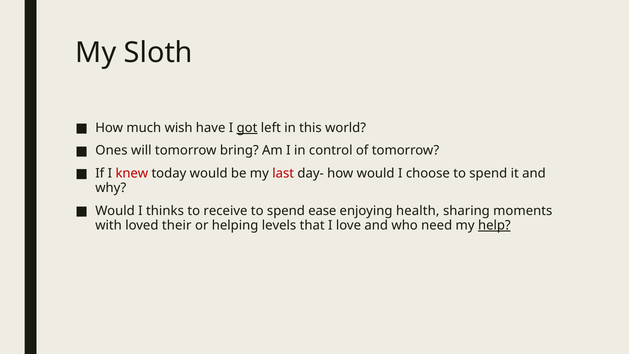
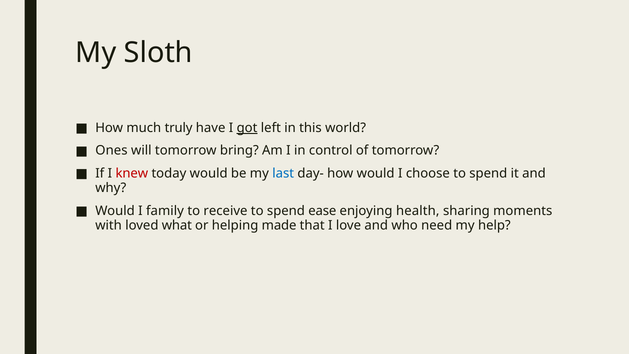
wish: wish -> truly (179, 128)
last colour: red -> blue (283, 173)
thinks: thinks -> family (165, 211)
their: their -> what (177, 225)
levels: levels -> made (279, 225)
help underline: present -> none (494, 225)
